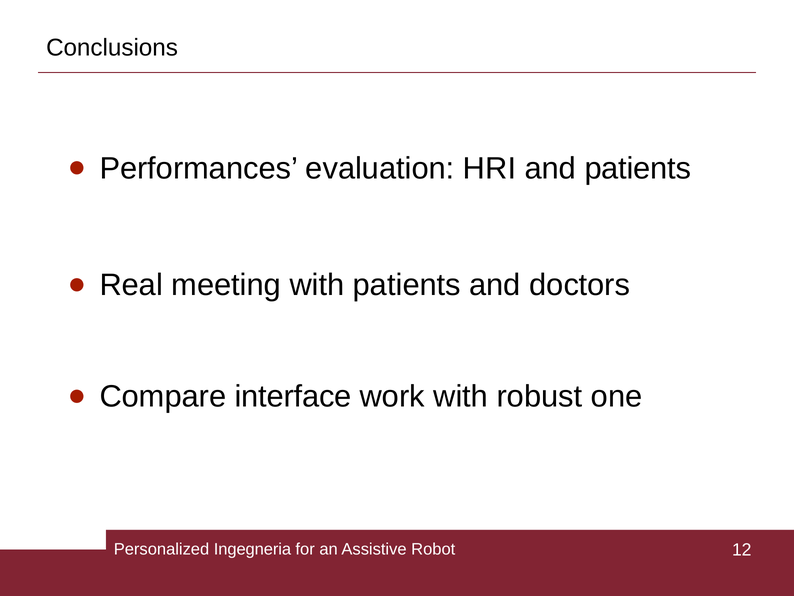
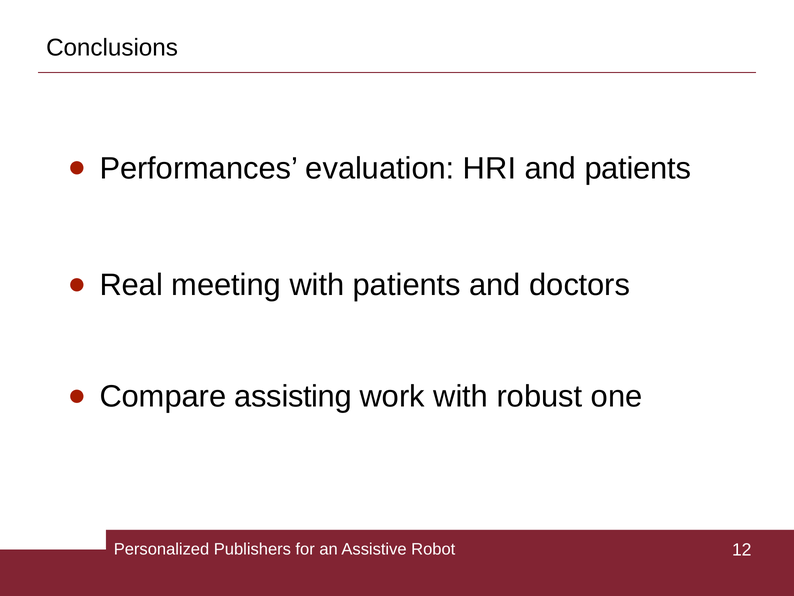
interface: interface -> assisting (293, 396)
Ingegneria: Ingegneria -> Publishers (252, 549)
